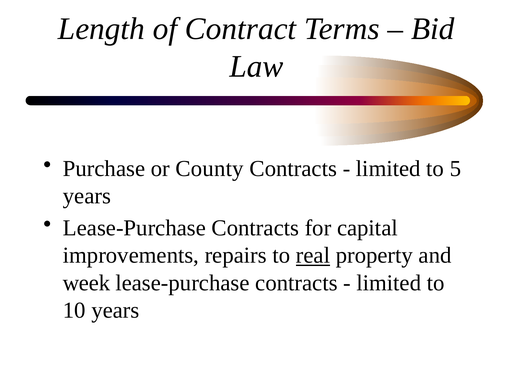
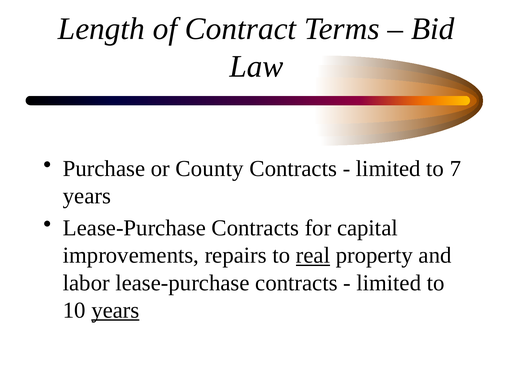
5: 5 -> 7 (455, 169)
week: week -> labor (86, 283)
years underline: none -> present (115, 310)
